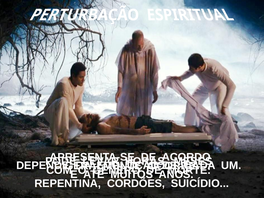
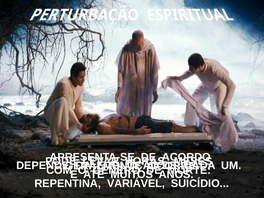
CORDÕES: CORDÕES -> VARIÁVEL (136, 184)
